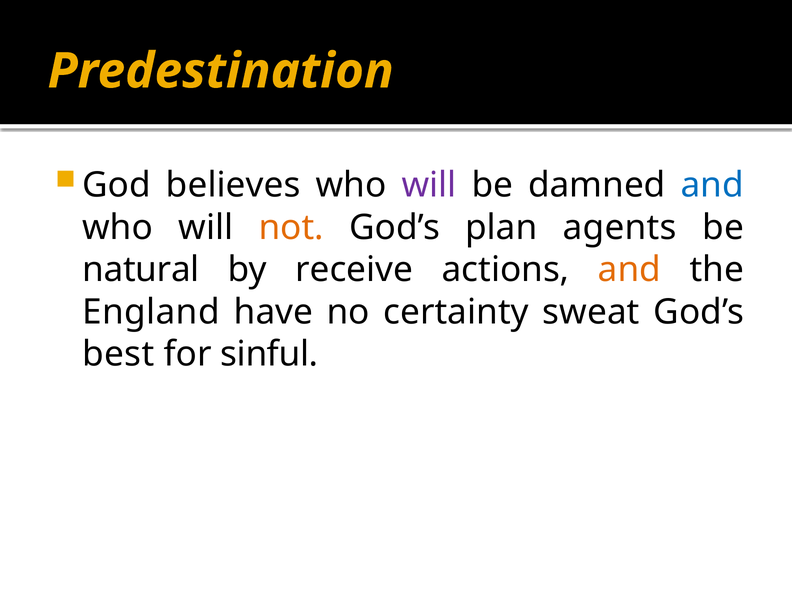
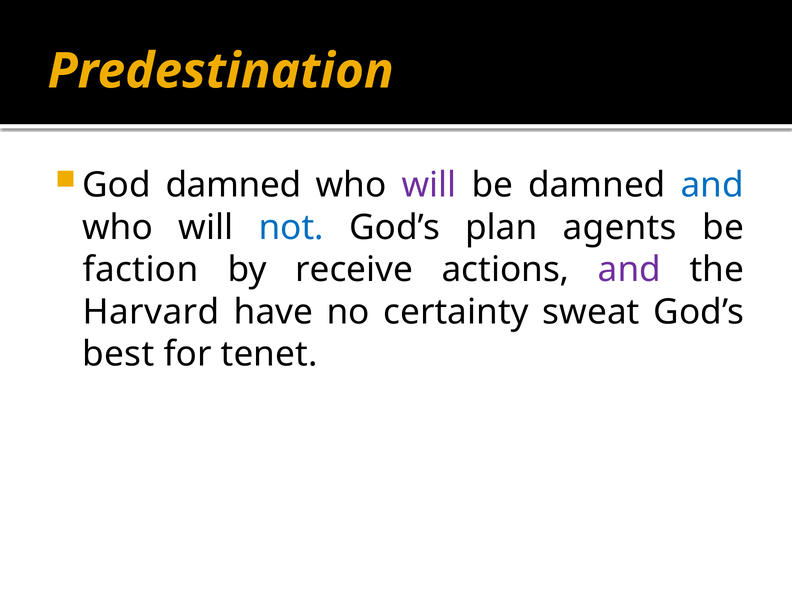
God believes: believes -> damned (234, 185)
not colour: orange -> blue (291, 228)
natural: natural -> faction (141, 270)
and colour: orange -> purple (630, 270)
England: England -> Harvard (151, 312)
sinful: sinful -> tenet (269, 354)
